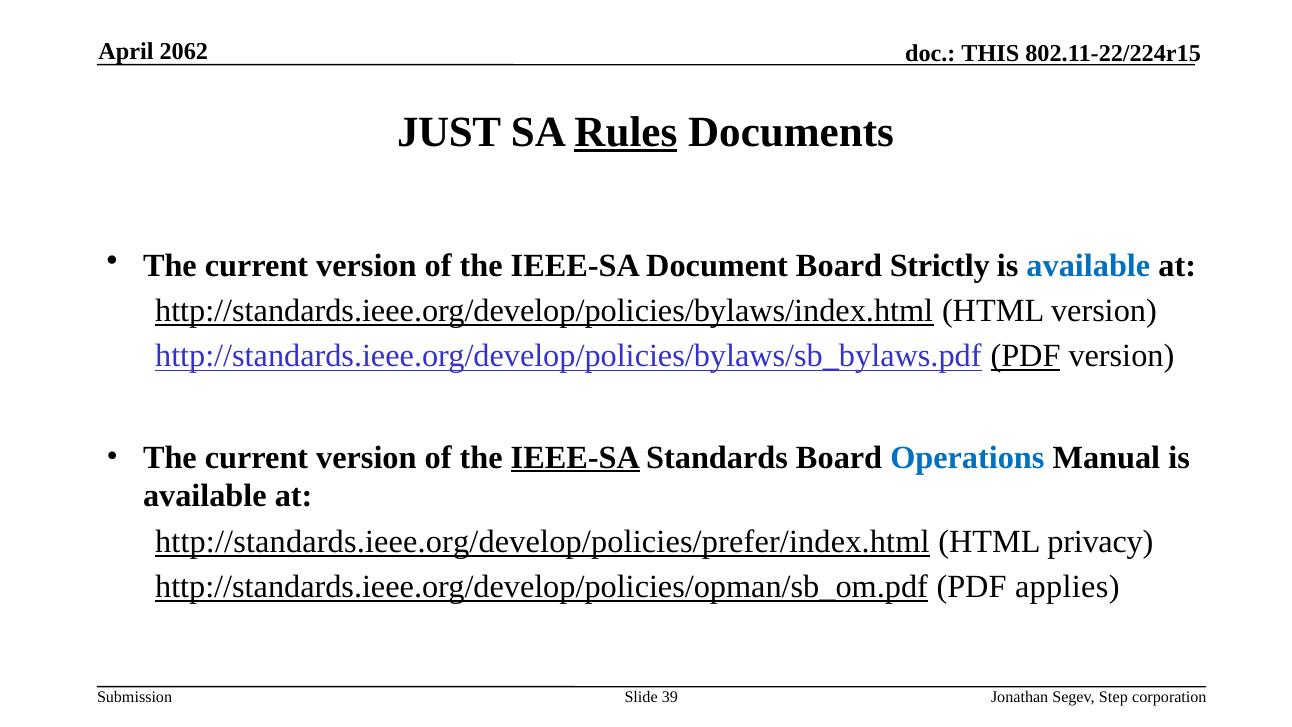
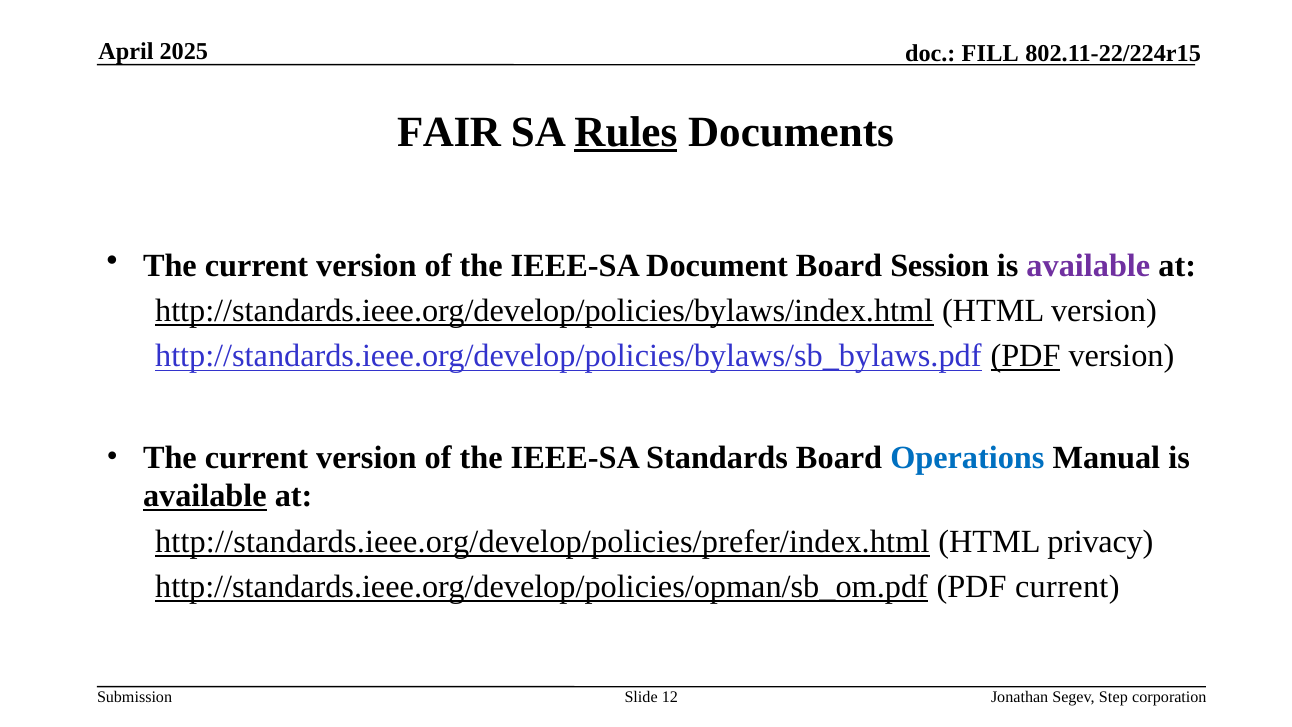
2062: 2062 -> 2025 (184, 51)
THIS: THIS -> FILL (990, 54)
JUST: JUST -> FAIR (449, 132)
Strictly: Strictly -> Session (940, 266)
available colour: blue -> purple (1088, 266)
IEEE-SA underline: present -> none (575, 457)
available underline: none -> present (205, 496)
PDF applies: applies -> current (1067, 586)
39: 39 -> 12 (670, 697)
